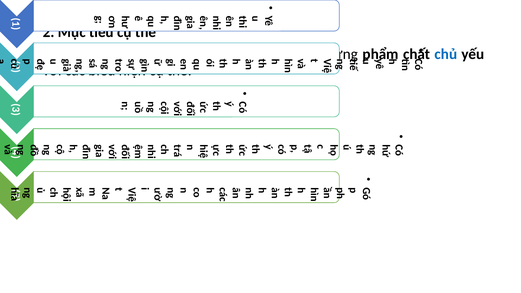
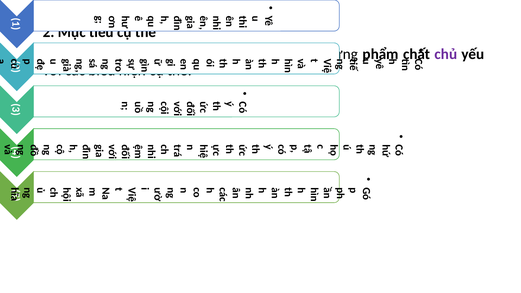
chủ colour: blue -> purple (446, 54)
